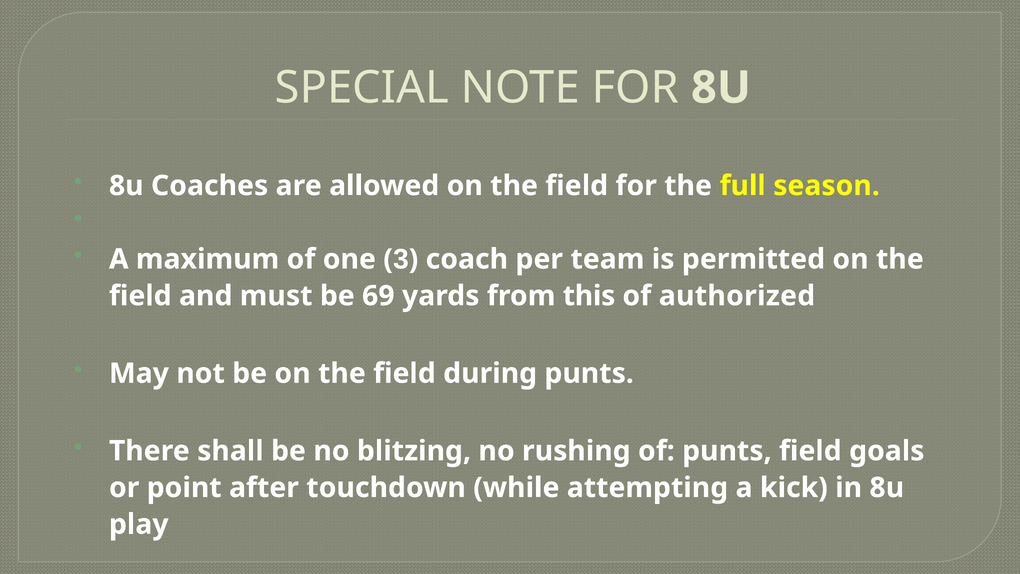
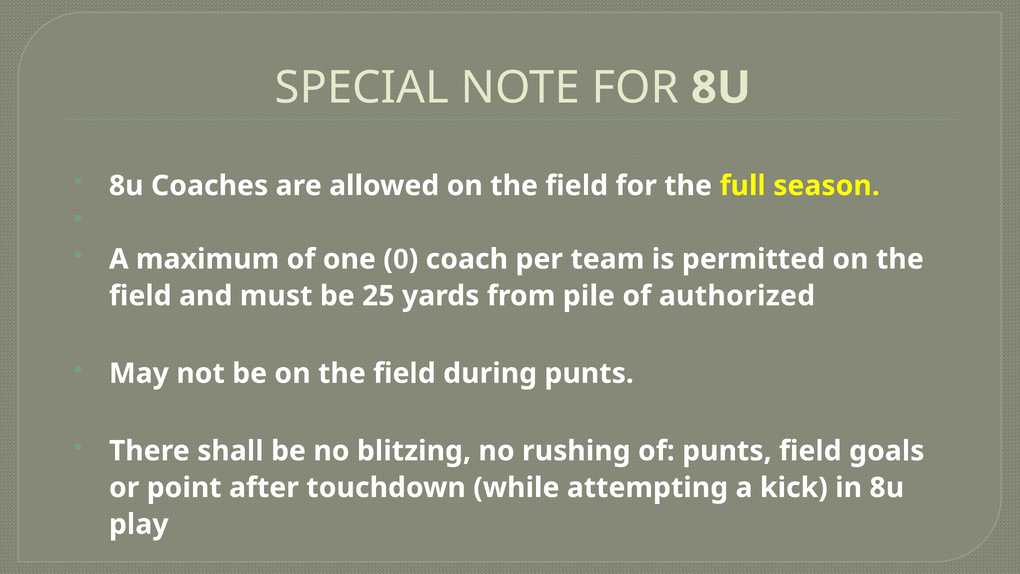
3: 3 -> 0 (401, 259)
69: 69 -> 25 (378, 296)
this: this -> pile (589, 296)
